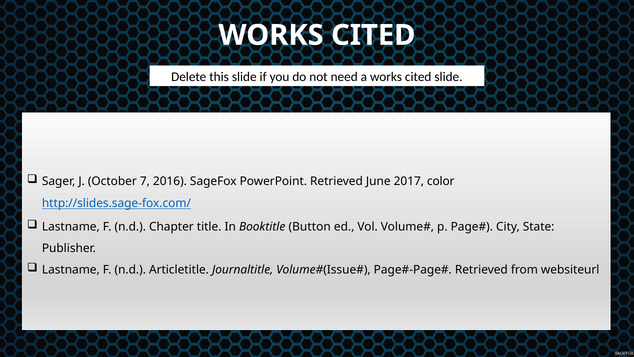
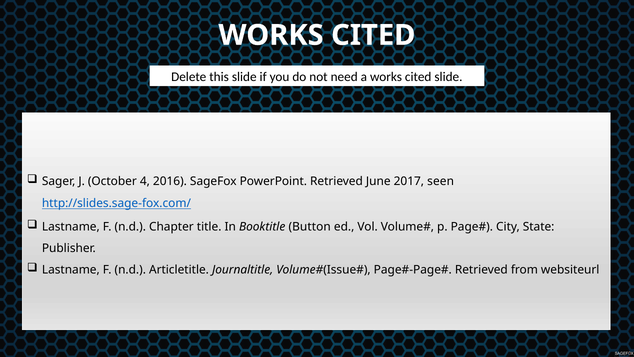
7: 7 -> 4 (145, 181)
color: color -> seen (441, 181)
